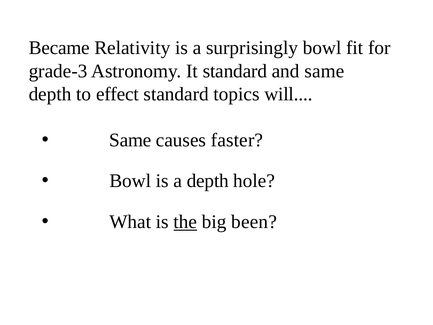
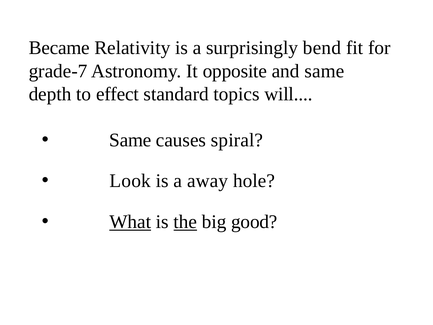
surprisingly bowl: bowl -> bend (322, 48)
grade-3: grade-3 -> grade-7 (58, 71)
It standard: standard -> opposite (235, 71)
faster: faster -> spiral (237, 140)
Bowl: Bowl -> Look (130, 181)
a depth: depth -> away (208, 181)
What underline: none -> present (130, 222)
been: been -> good (254, 222)
